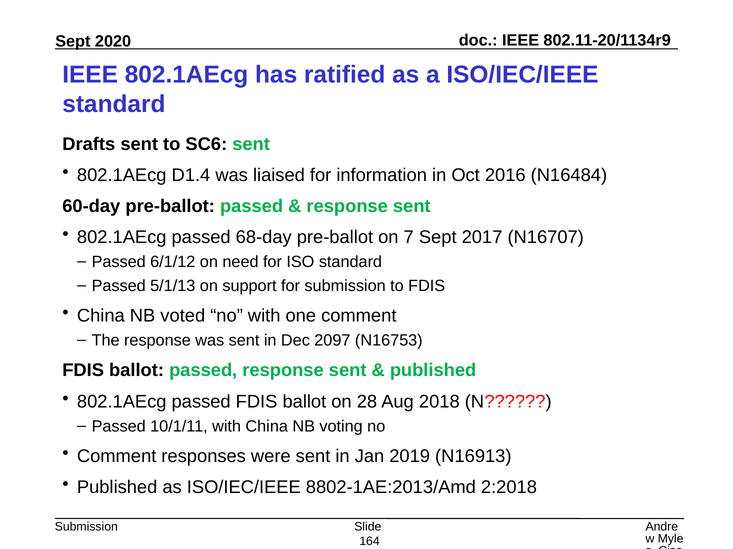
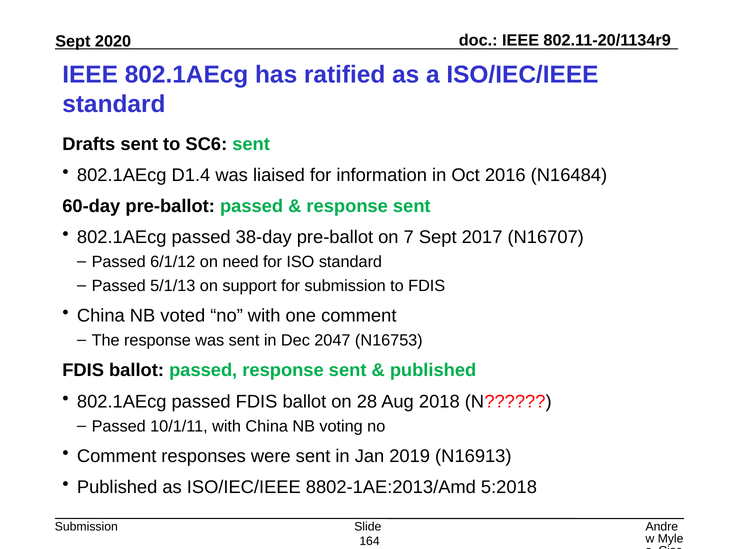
68-day: 68-day -> 38-day (264, 238)
2097: 2097 -> 2047 (332, 341)
2:2018: 2:2018 -> 5:2018 (509, 488)
